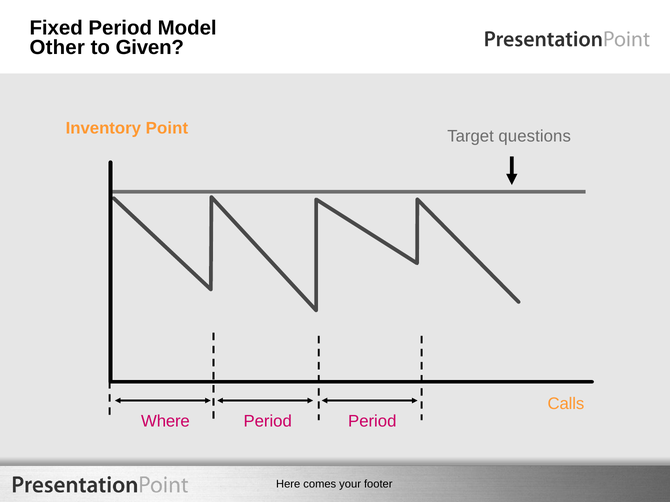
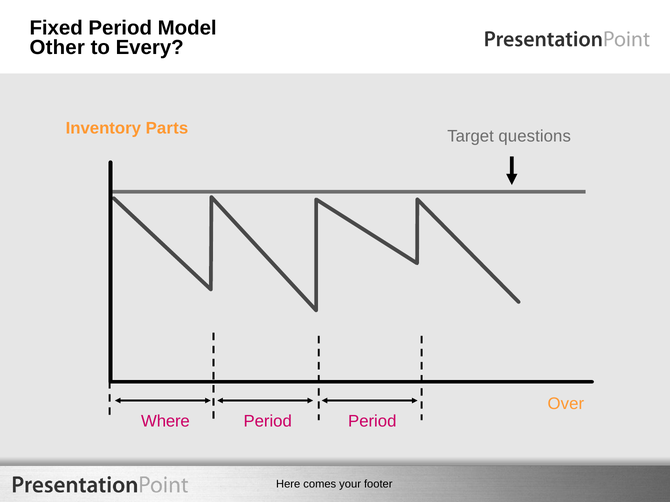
Given: Given -> Every (150, 48)
Point: Point -> Parts (167, 128)
Calls: Calls -> Over (566, 404)
